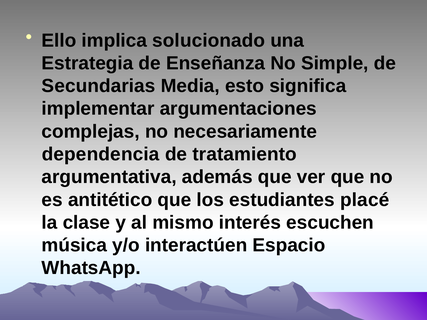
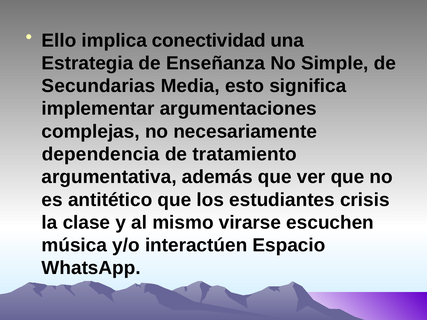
solucionado: solucionado -> conectividad (209, 40)
placé: placé -> crisis (365, 200)
interés: interés -> virarse (250, 223)
